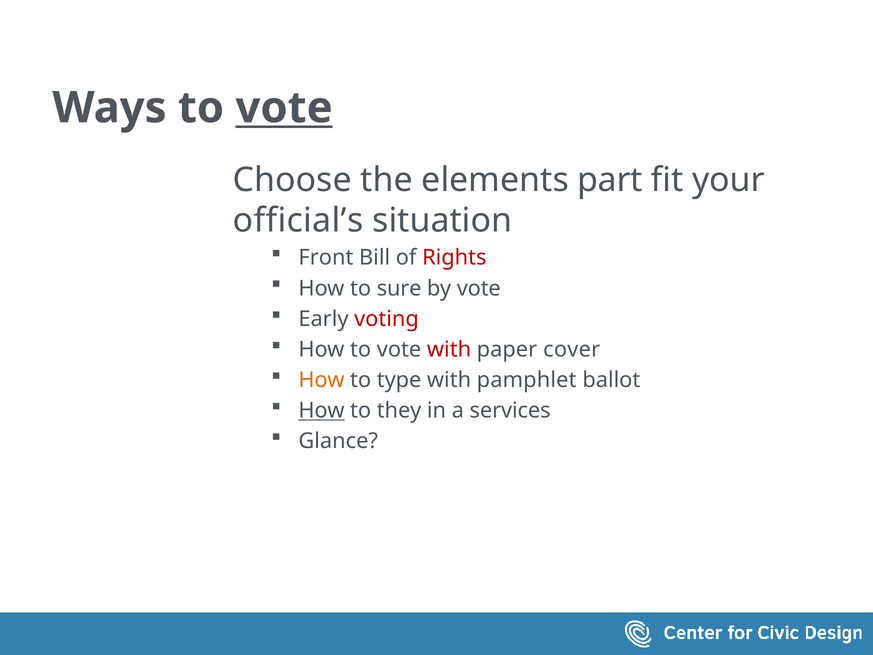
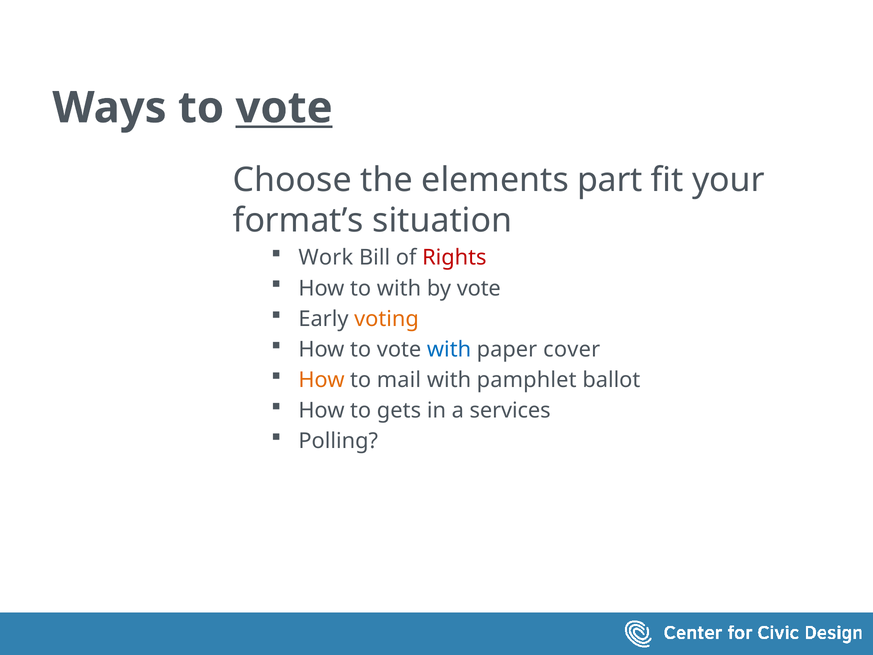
official’s: official’s -> format’s (298, 221)
Front: Front -> Work (326, 258)
to sure: sure -> with (399, 288)
voting colour: red -> orange (387, 319)
with colour: red -> blue (449, 349)
type: type -> mail (399, 380)
How underline: present -> none (322, 410)
they: they -> gets (399, 410)
Glance: Glance -> Polling (338, 441)
